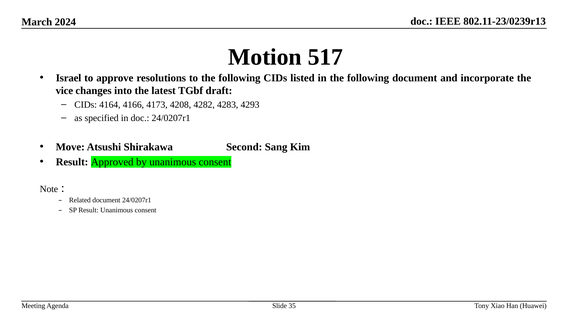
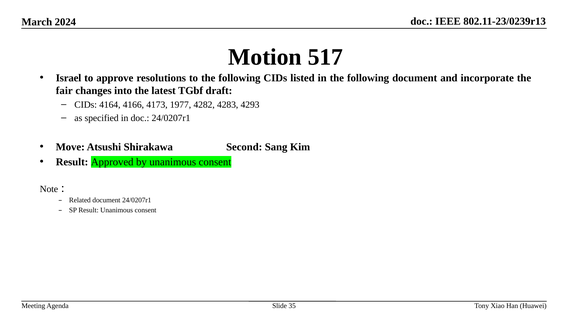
vice: vice -> fair (64, 91)
4208: 4208 -> 1977 (181, 105)
